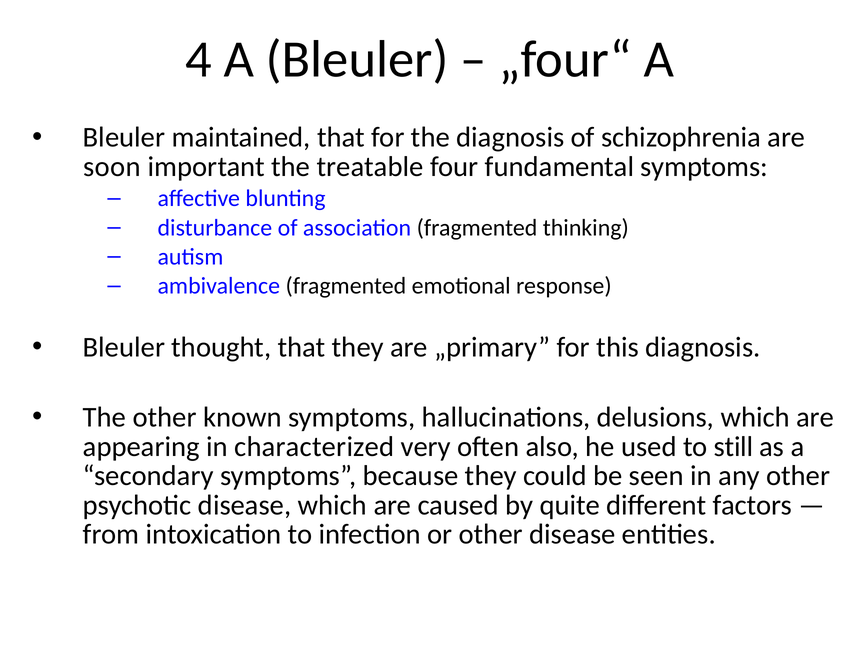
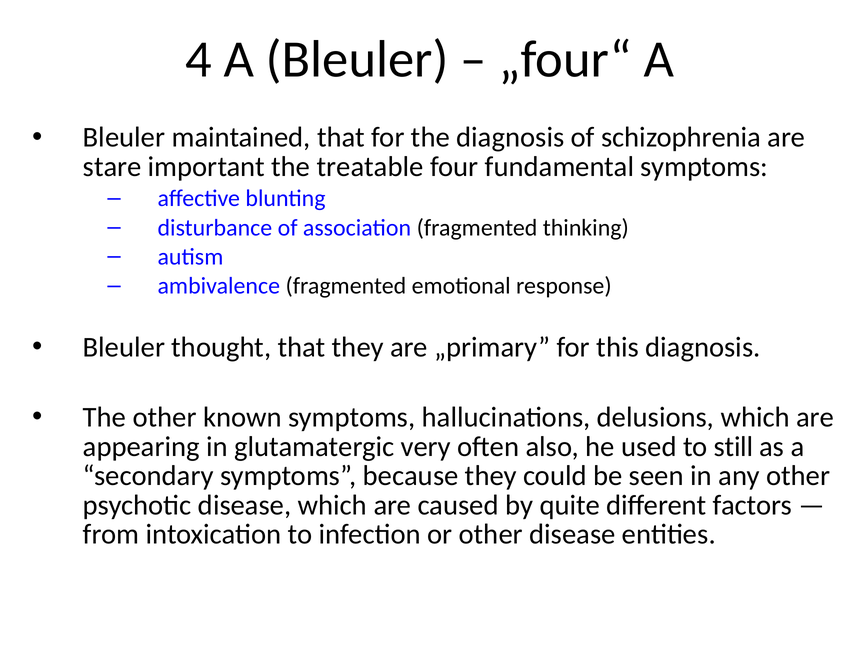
soon: soon -> stare (112, 167)
characterized: characterized -> glutamatergic (314, 447)
